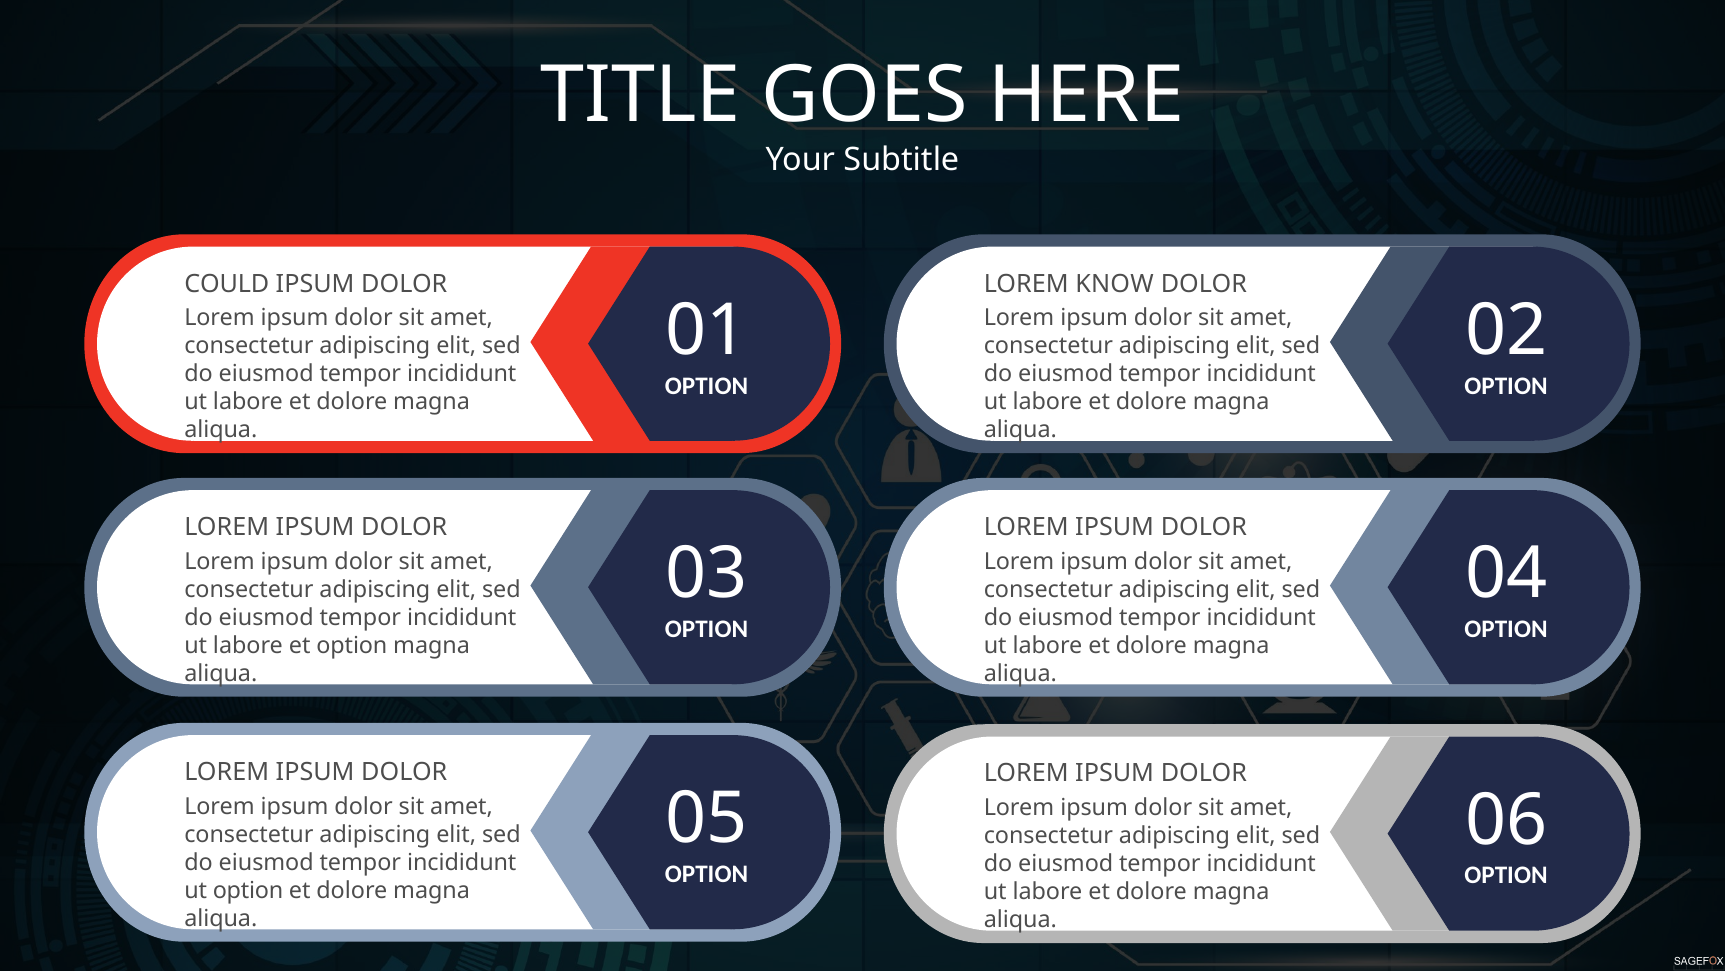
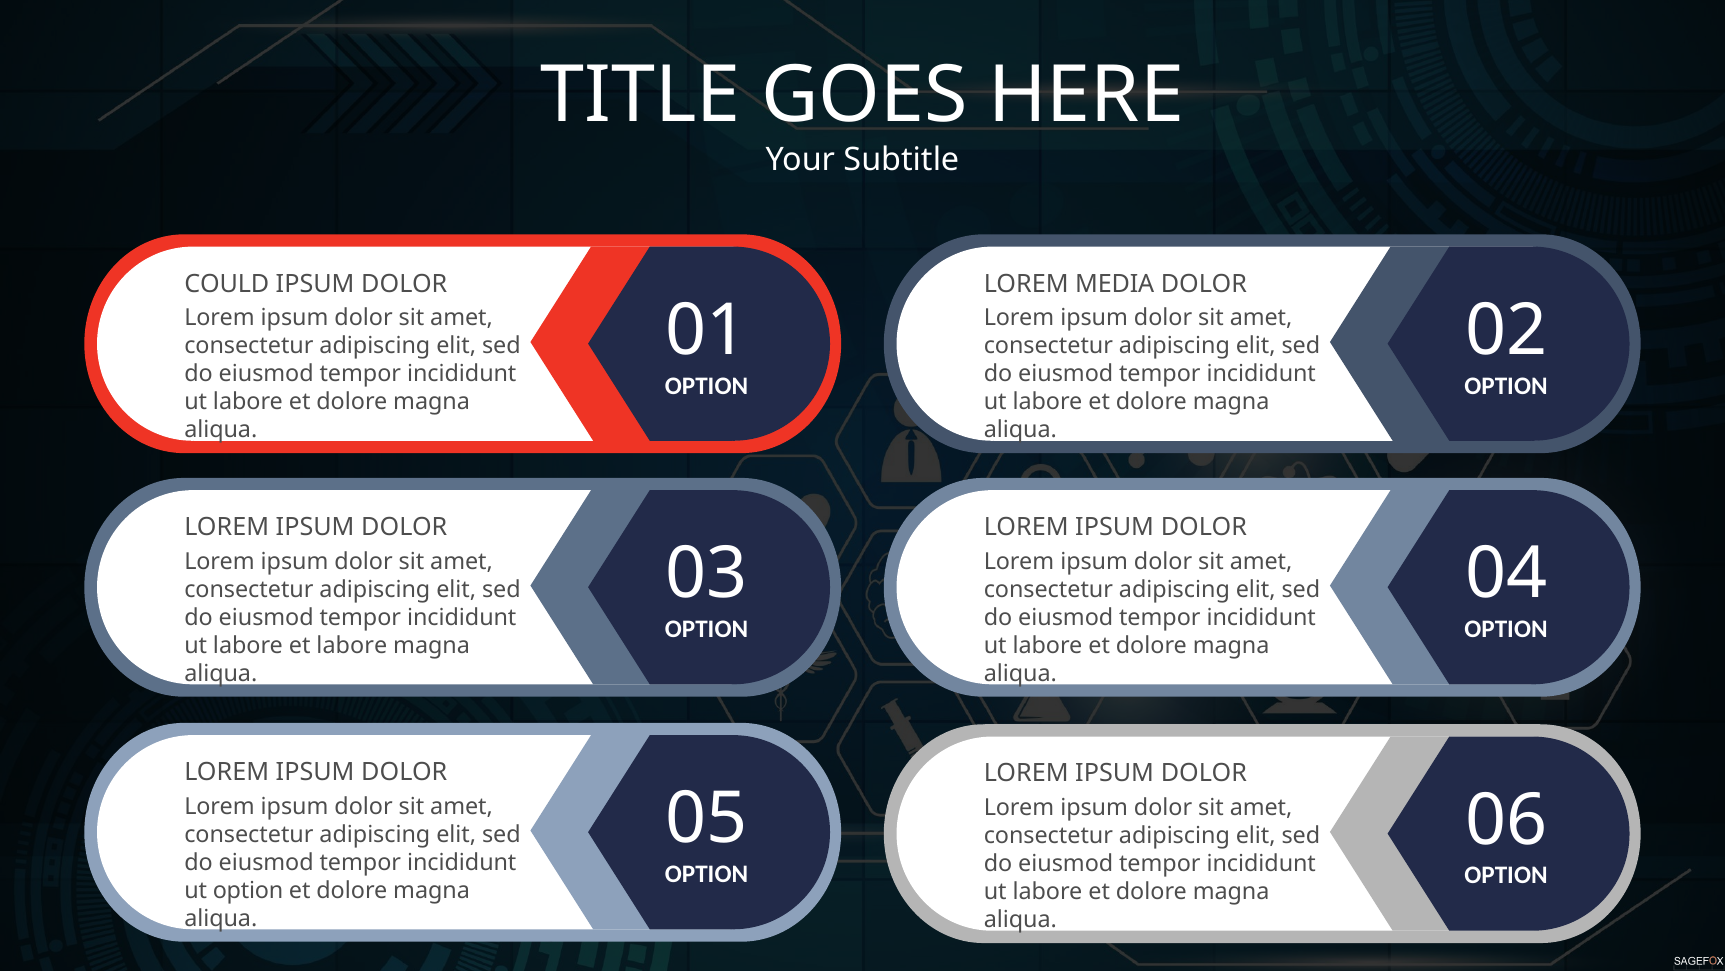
KNOW: KNOW -> MEDIA (1115, 284)
et option: option -> labore (352, 645)
